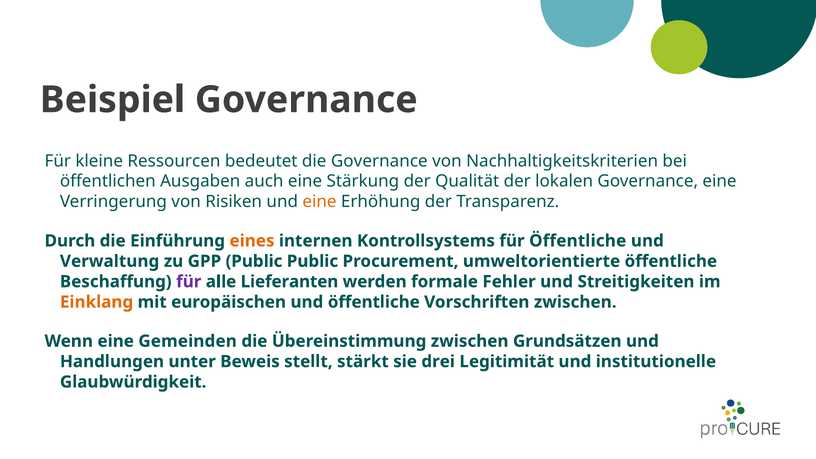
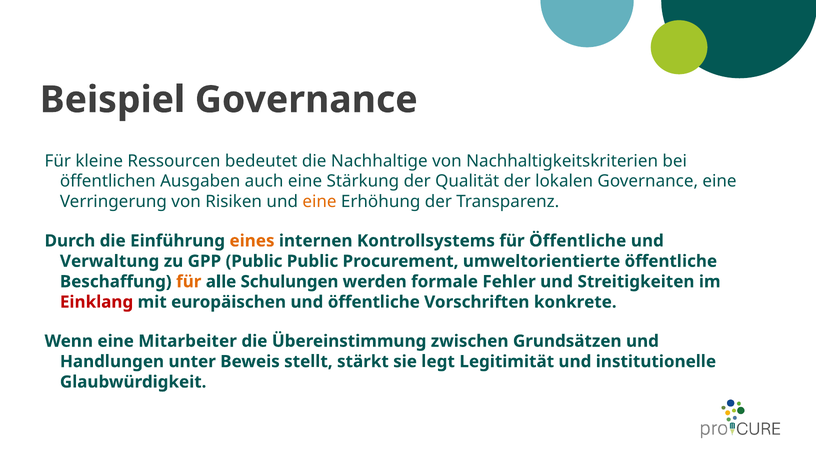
die Governance: Governance -> Nachhaltige (379, 161)
für colour: purple -> orange (189, 282)
Lieferanten: Lieferanten -> Schulungen (290, 282)
Einklang colour: orange -> red (97, 302)
Vorschriften zwischen: zwischen -> konkrete (575, 302)
Gemeinden: Gemeinden -> Mitarbeiter (188, 341)
drei: drei -> legt (438, 362)
